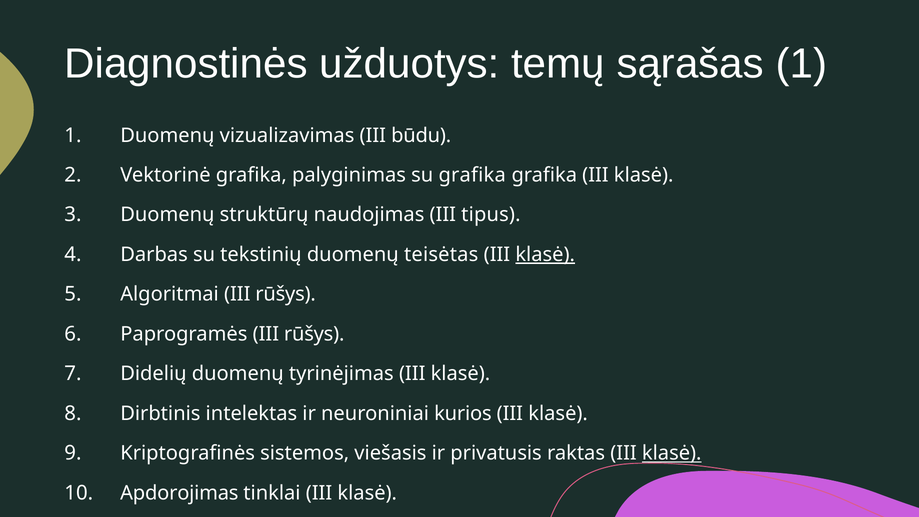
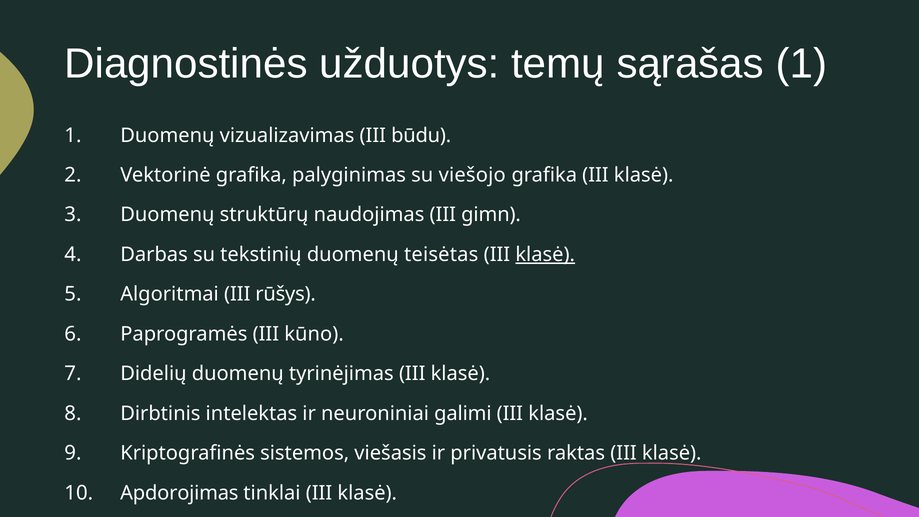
su grafika: grafika -> viešojo (472, 175)
tipus: tipus -> gimn (491, 215)
Paprogramės III rūšys: rūšys -> kūno (314, 334)
kurios: kurios -> galimi (463, 413)
klasė underline: present -> none (672, 453)
